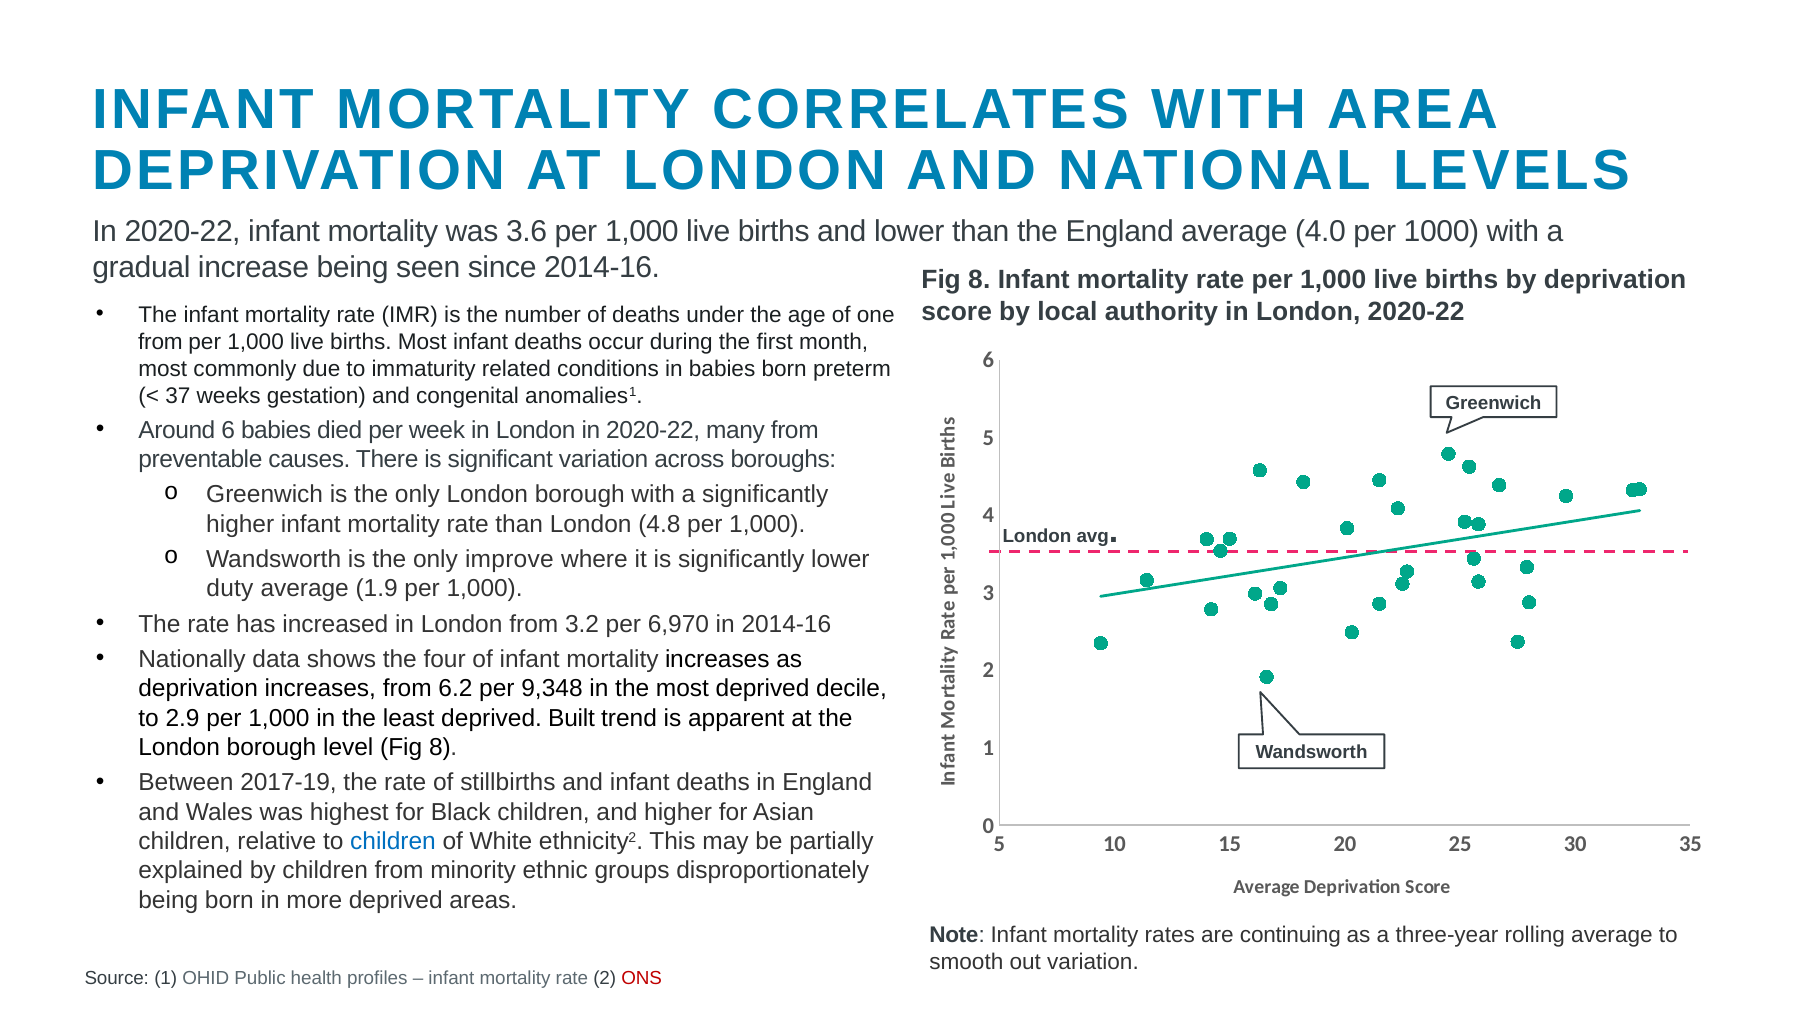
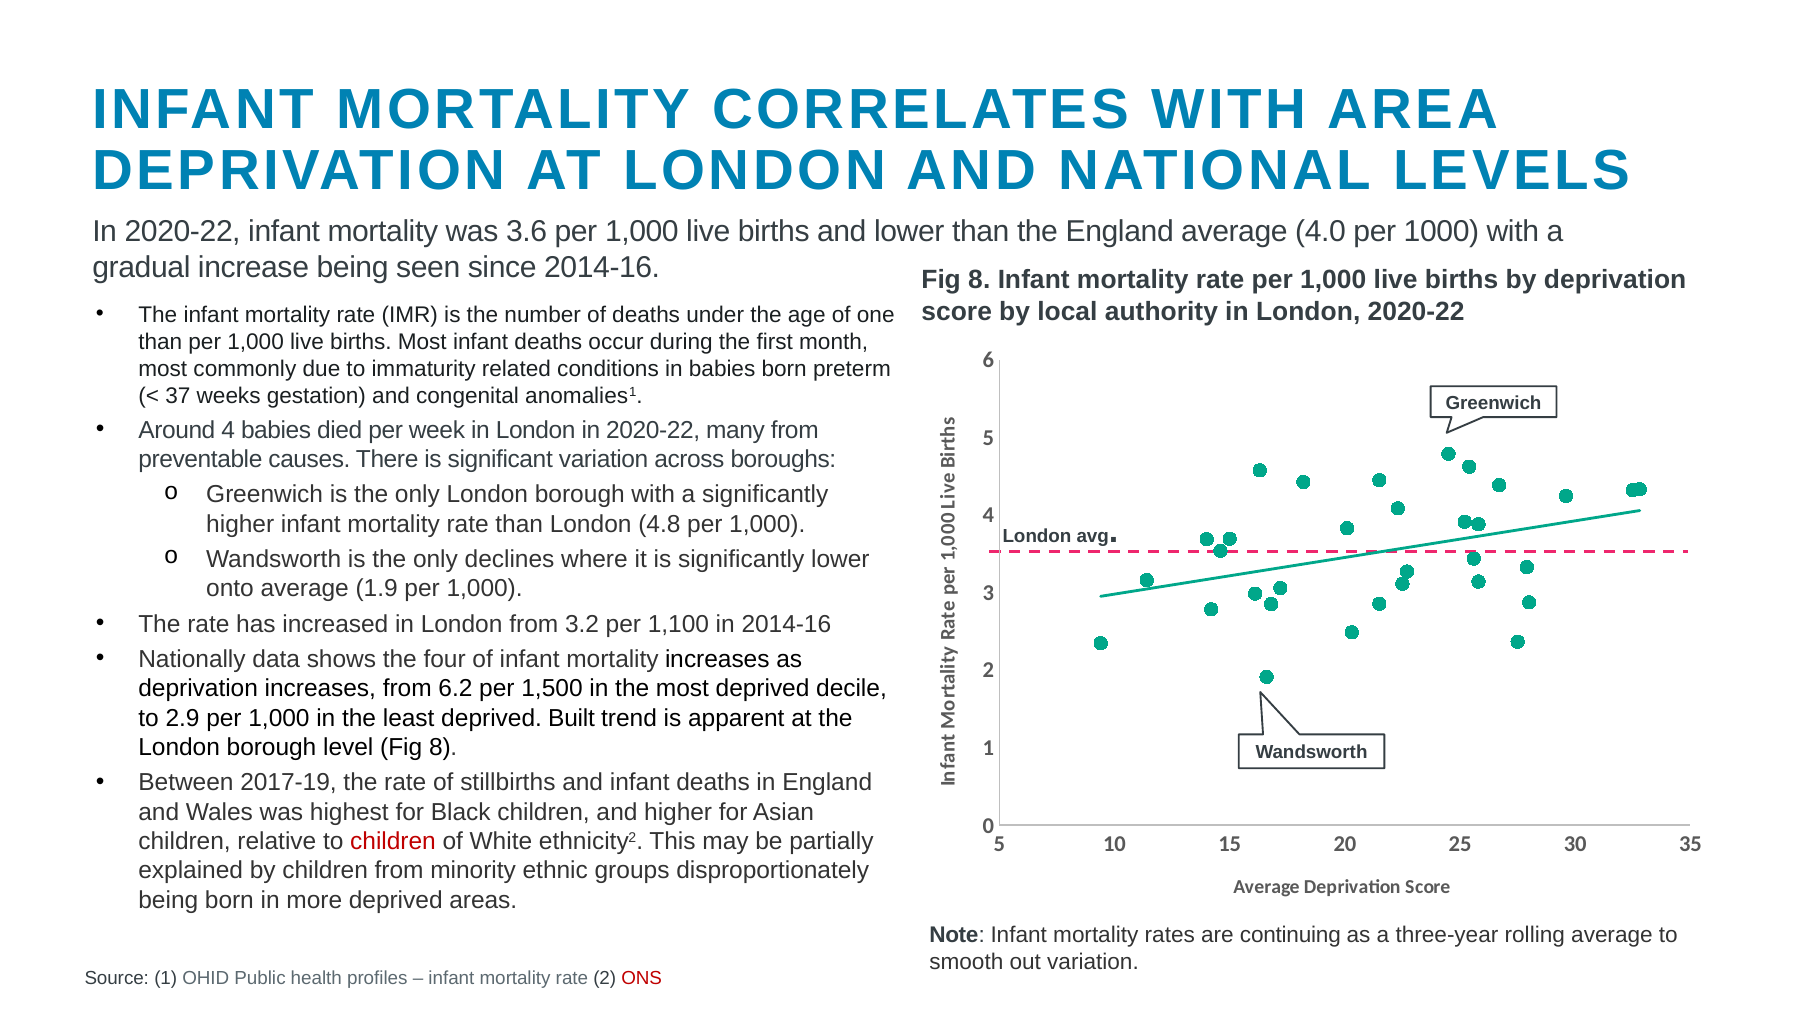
from: from -> than (160, 342)
Around 6: 6 -> 4 (228, 430)
improve: improve -> declines (510, 559)
duty: duty -> onto (230, 589)
6,970: 6,970 -> 1,100 (678, 624)
9,348: 9,348 -> 1,500 (552, 688)
children colour: blue -> red (393, 841)
